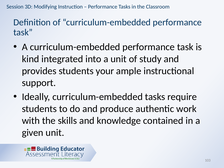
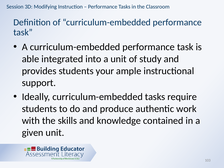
kind: kind -> able (30, 59)
